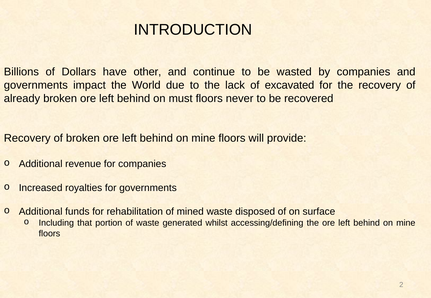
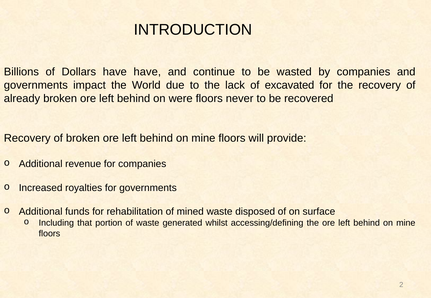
have other: other -> have (147, 72)
must: must -> were (181, 99)
